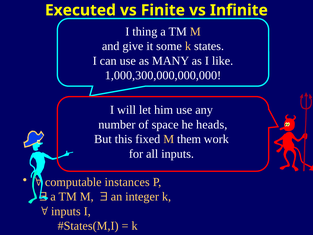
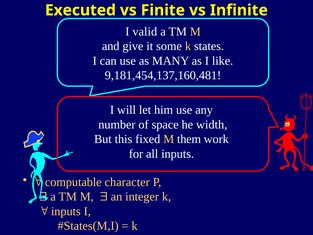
thing: thing -> valid (145, 31)
1,000,300,000,000,000: 1,000,300,000,000,000 -> 9,181,454,137,160,481 (163, 75)
heads: heads -> width (212, 124)
instances: instances -> character (127, 182)
